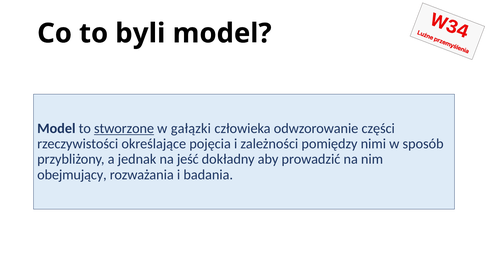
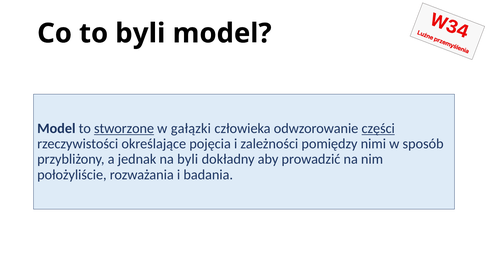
części underline: none -> present (378, 128)
na jeść: jeść -> byli (188, 159)
obejmujący: obejmujący -> położyliście (72, 174)
